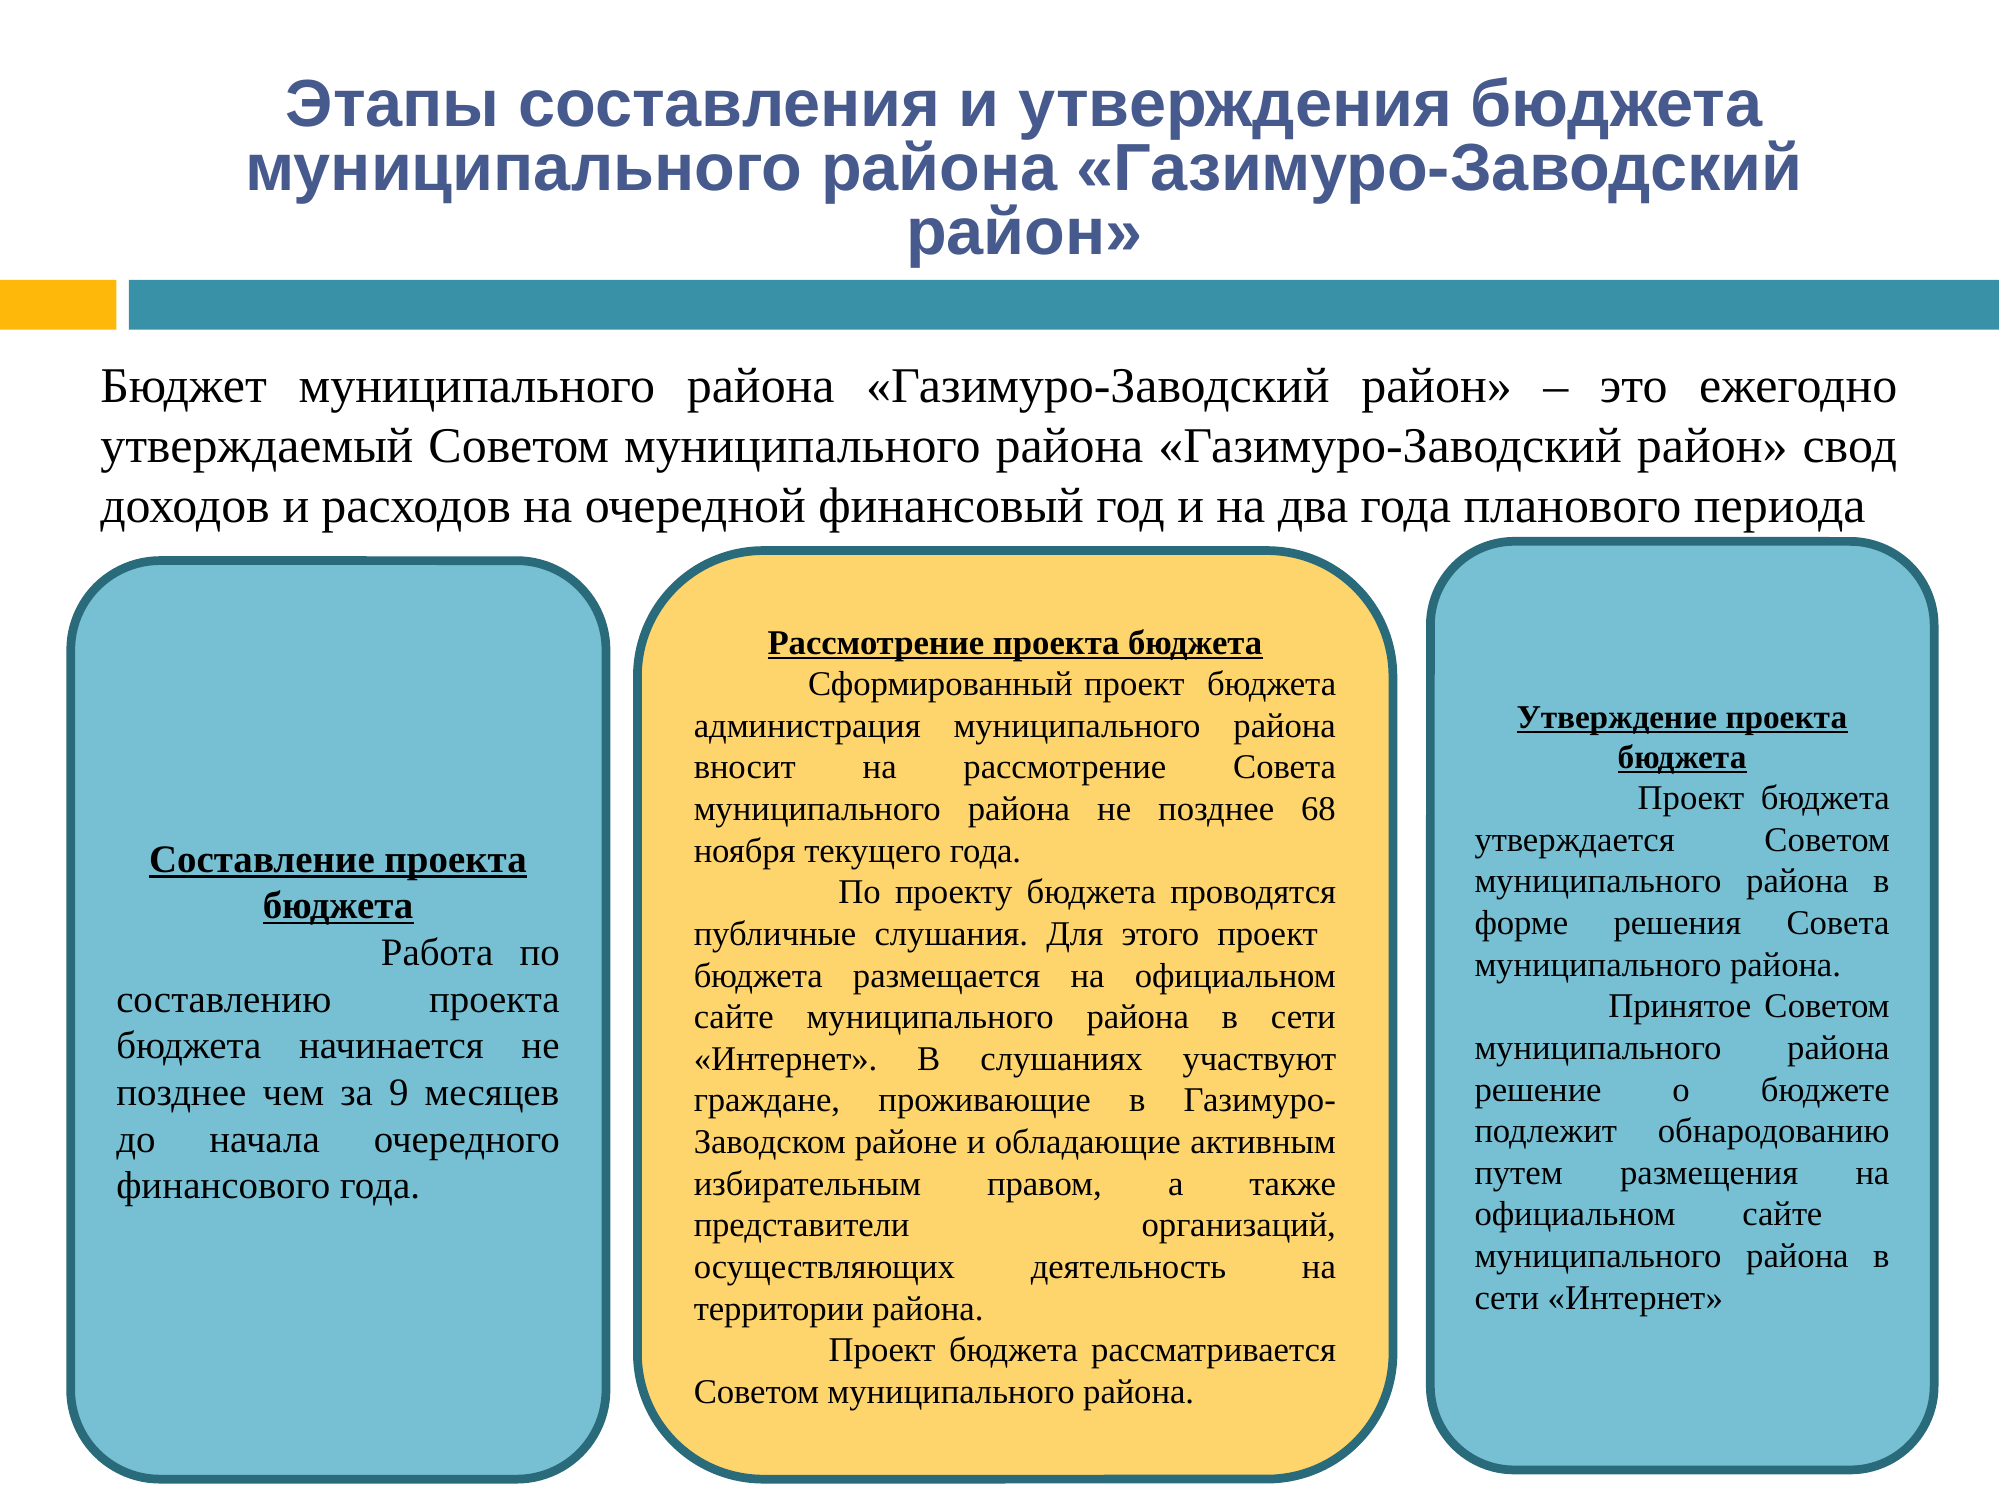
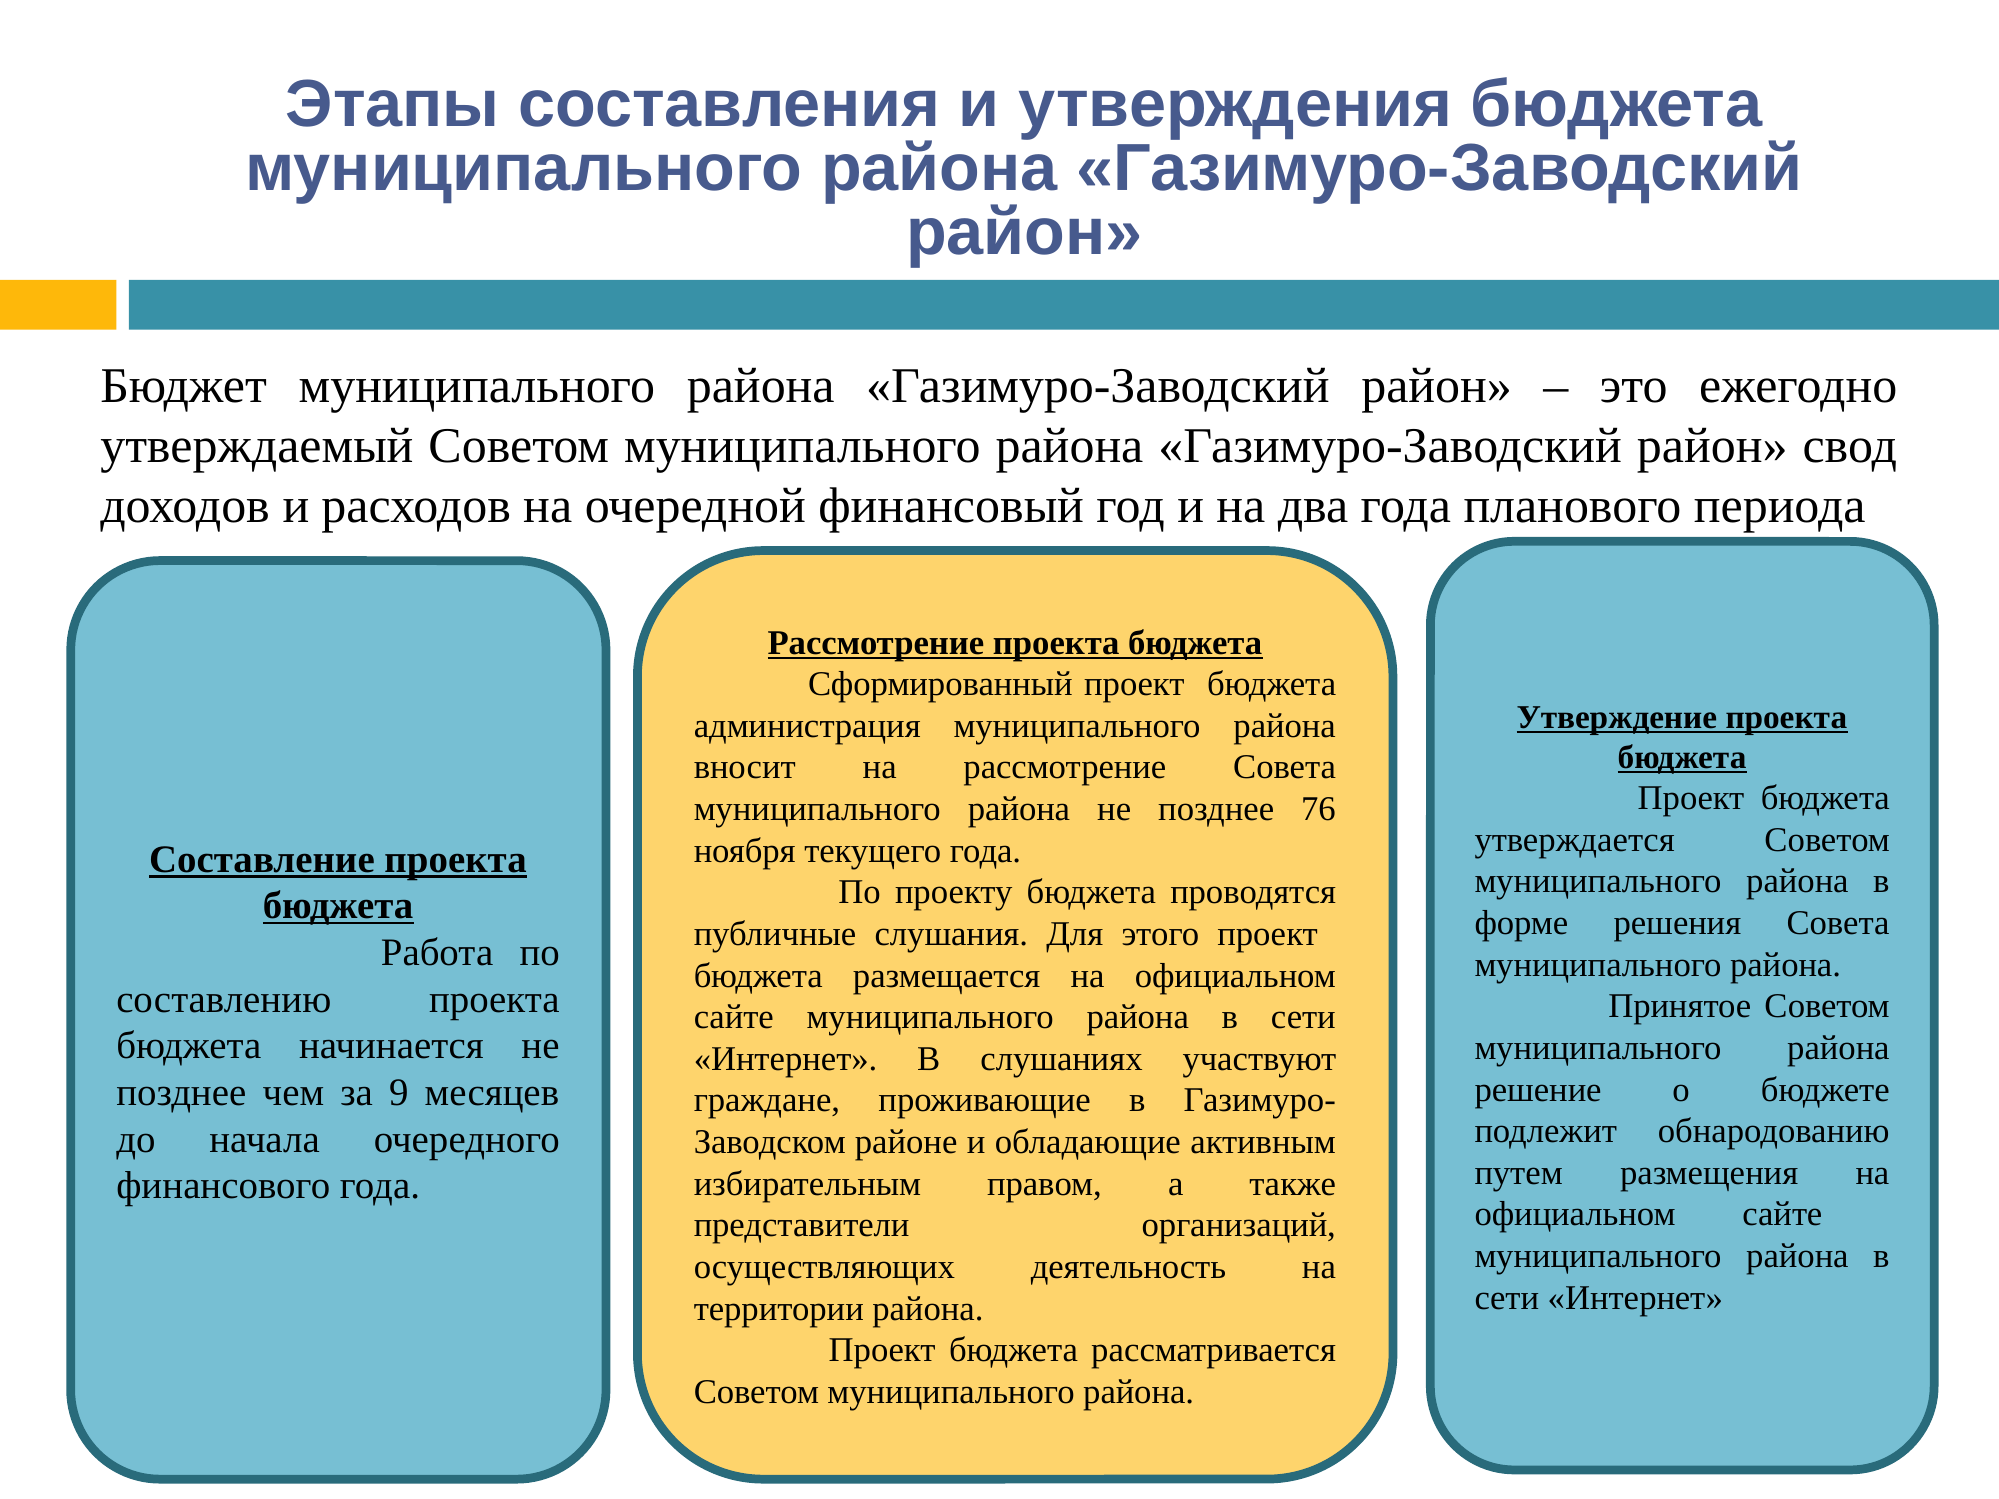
68: 68 -> 76 (1318, 809)
